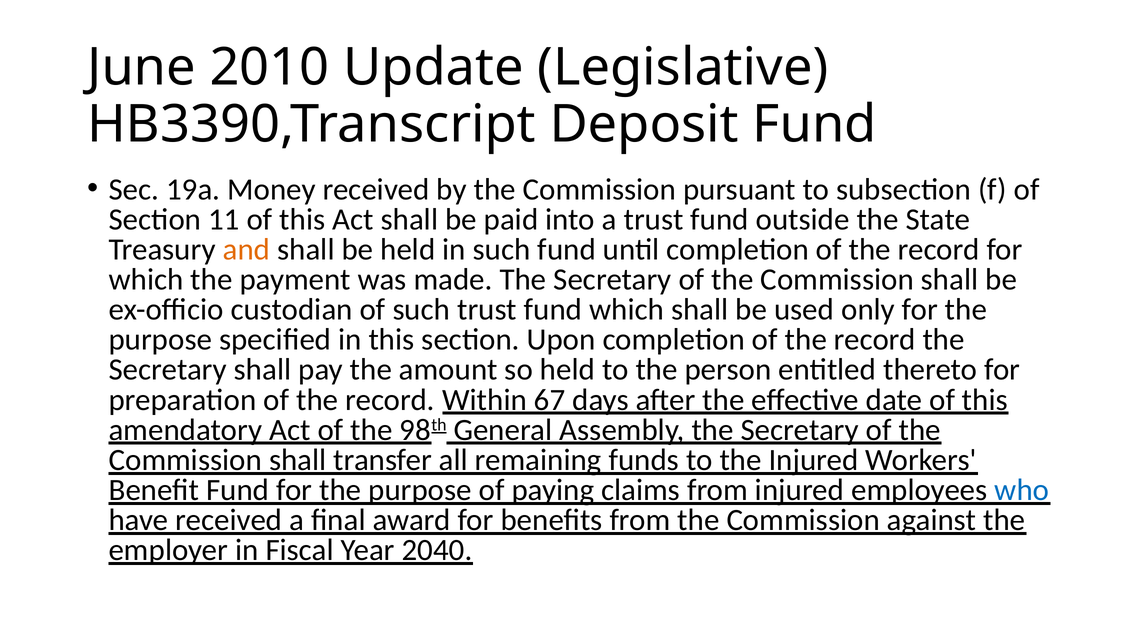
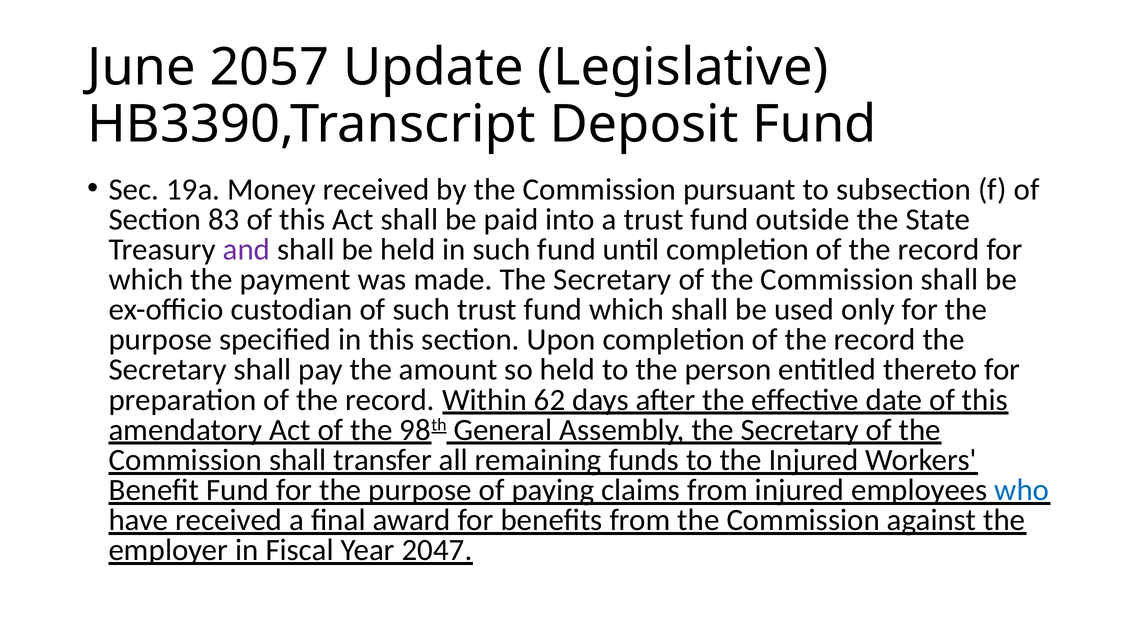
2010: 2010 -> 2057 (269, 68)
11: 11 -> 83 (224, 220)
and colour: orange -> purple (246, 250)
67: 67 -> 62 (550, 400)
2040: 2040 -> 2047 (437, 551)
